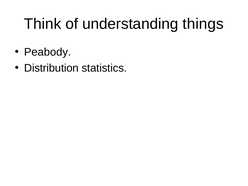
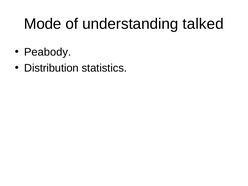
Think: Think -> Mode (43, 24)
things: things -> talked (203, 24)
